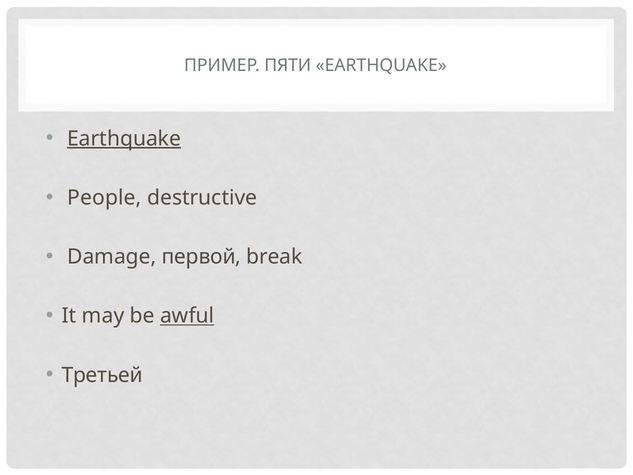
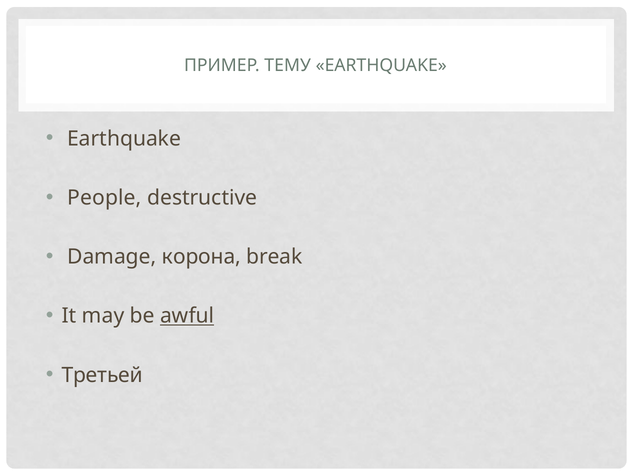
ПЯТИ: ПЯТИ -> ТЕМУ (288, 65)
Earthquake underline: present -> none (124, 139)
первой: первой -> корона (201, 257)
